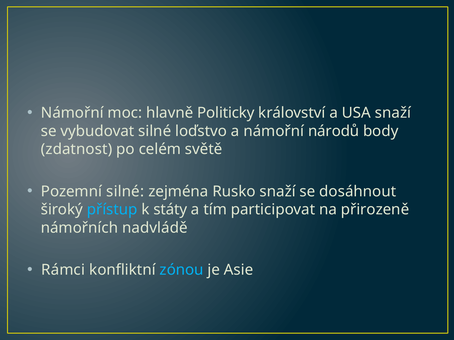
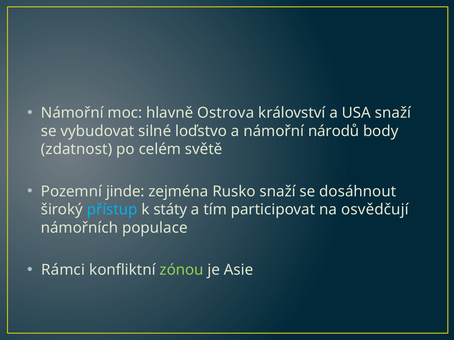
Politicky: Politicky -> Ostrova (226, 113)
Pozemní silné: silné -> jinde (125, 192)
přirozeně: přirozeně -> osvědčují (375, 210)
nadvládě: nadvládě -> populace (155, 228)
zónou colour: light blue -> light green (182, 270)
